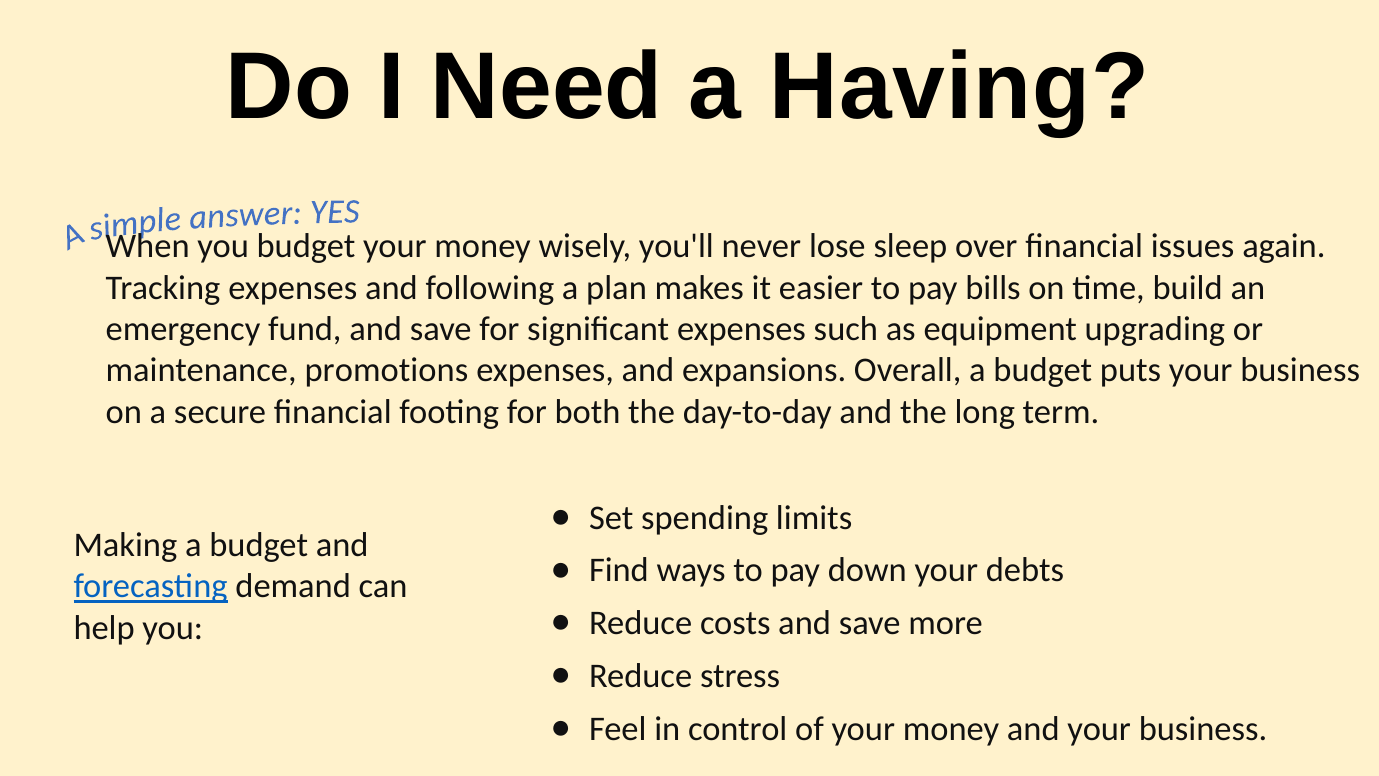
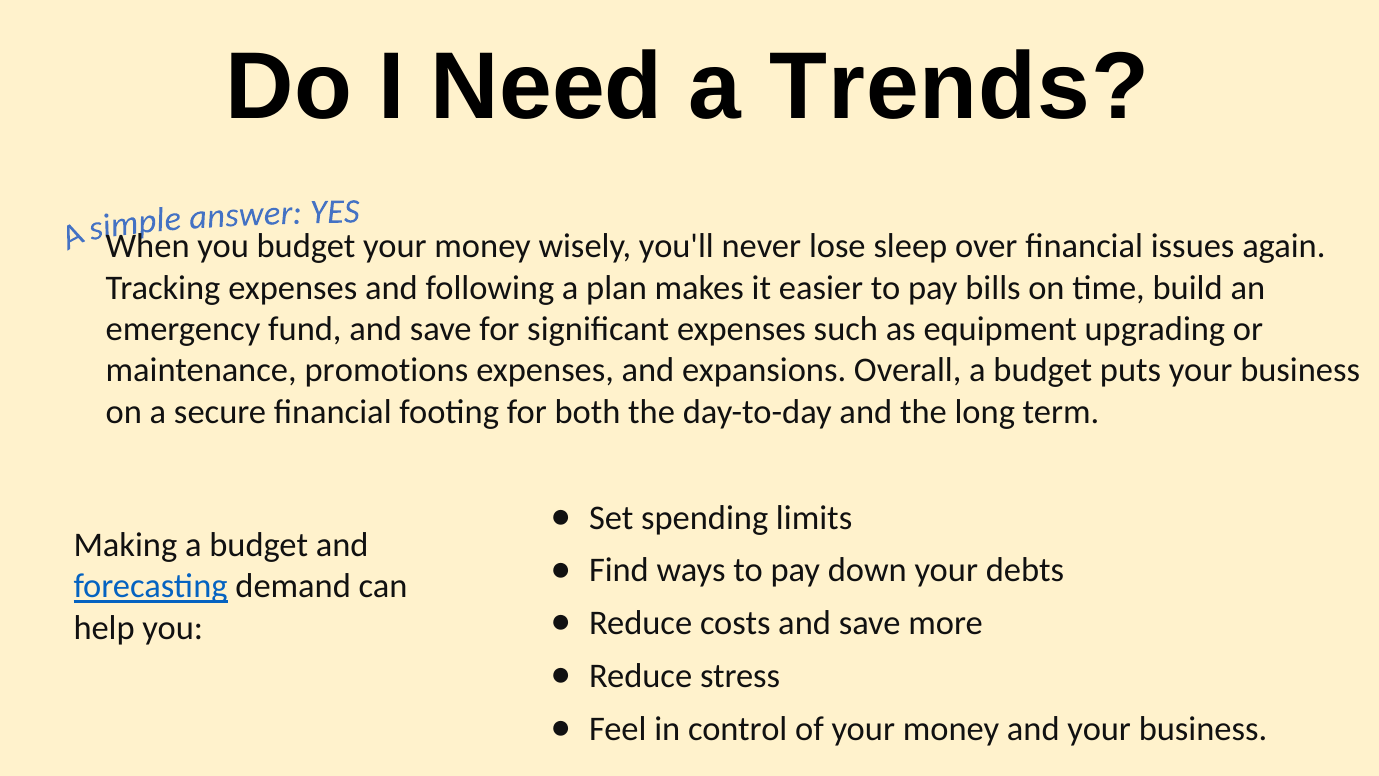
Having: Having -> Trends (959, 87)
